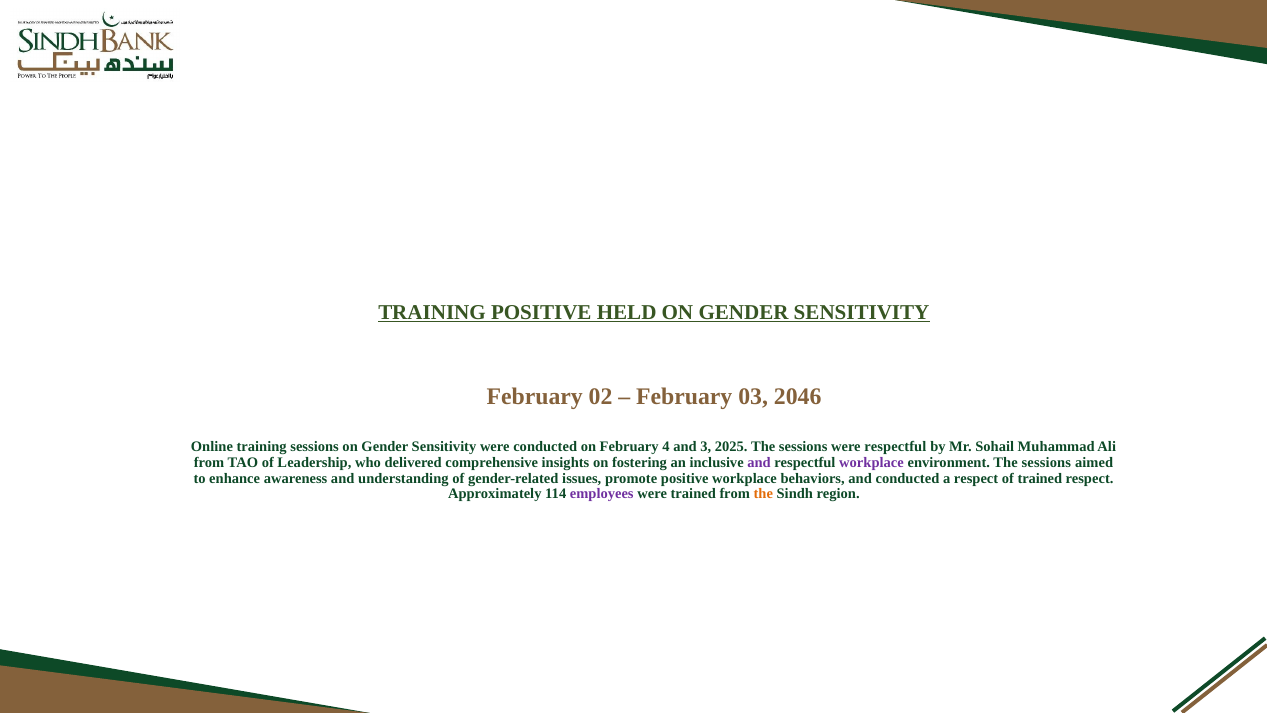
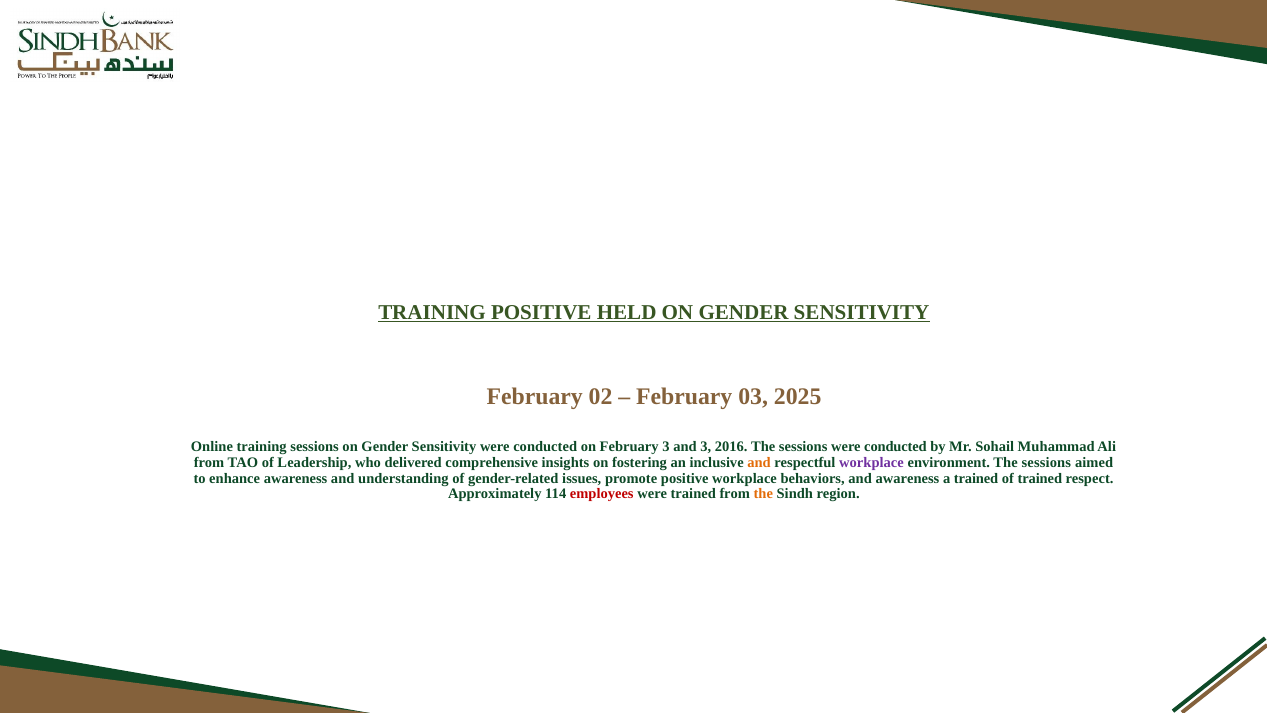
2046: 2046 -> 2025 (798, 396)
February 4: 4 -> 3 (666, 447)
2025: 2025 -> 2016 (731, 447)
sessions were respectful: respectful -> conducted (895, 447)
and colour: purple -> orange (759, 463)
and conducted: conducted -> awareness (907, 478)
a respect: respect -> trained (976, 478)
employees colour: purple -> red (602, 494)
